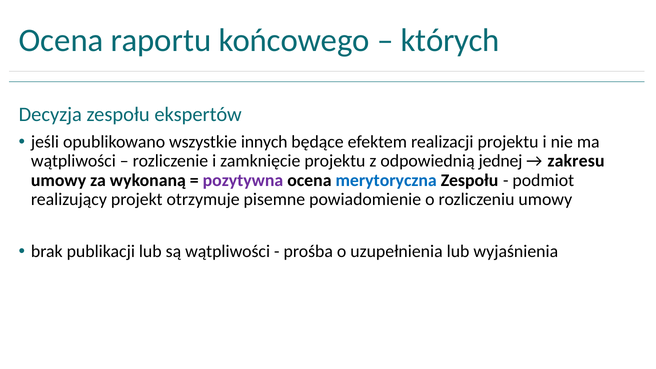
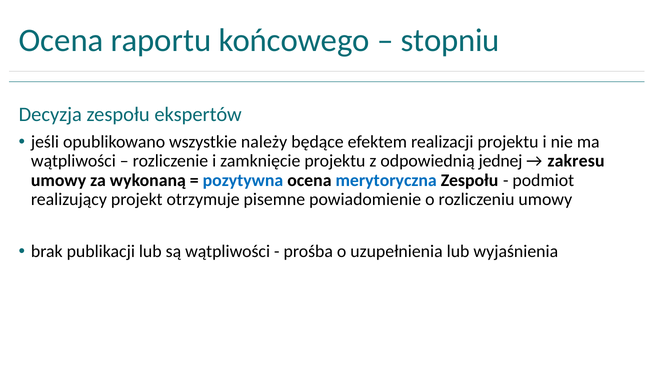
których: których -> stopniu (450, 40)
innych: innych -> należy (264, 142)
pozytywna colour: purple -> blue (243, 180)
